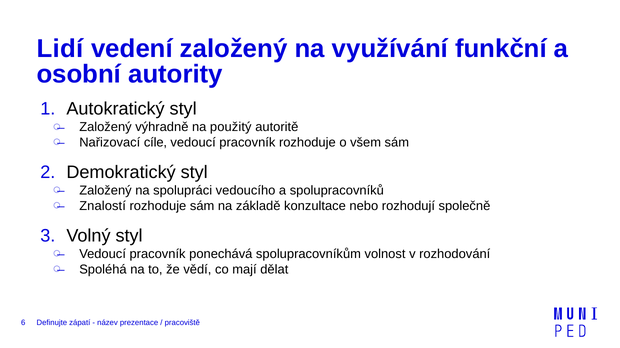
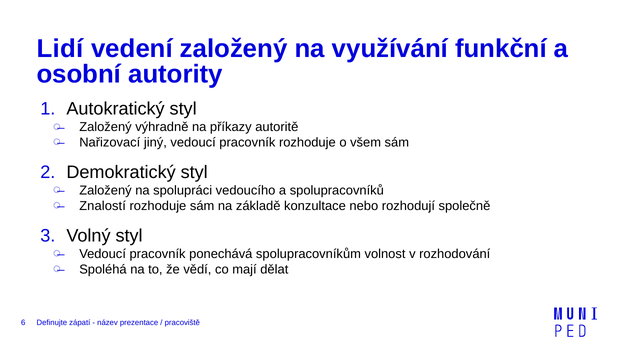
použitý: použitý -> příkazy (231, 127)
cíle: cíle -> jiný (155, 143)
